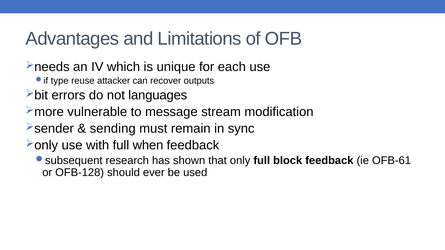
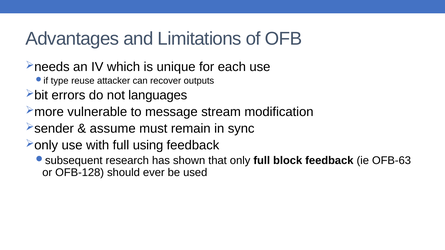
sending: sending -> assume (113, 129)
when: when -> using (148, 145)
OFB-61: OFB-61 -> OFB-63 (392, 161)
